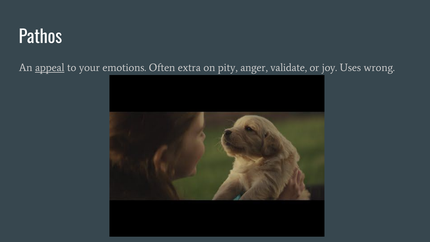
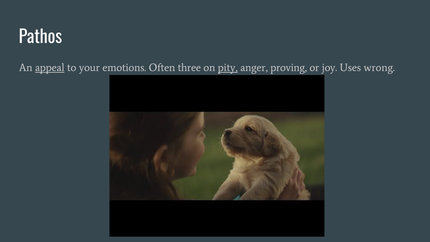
extra: extra -> three (189, 68)
pity underline: none -> present (228, 68)
validate: validate -> proving (289, 68)
